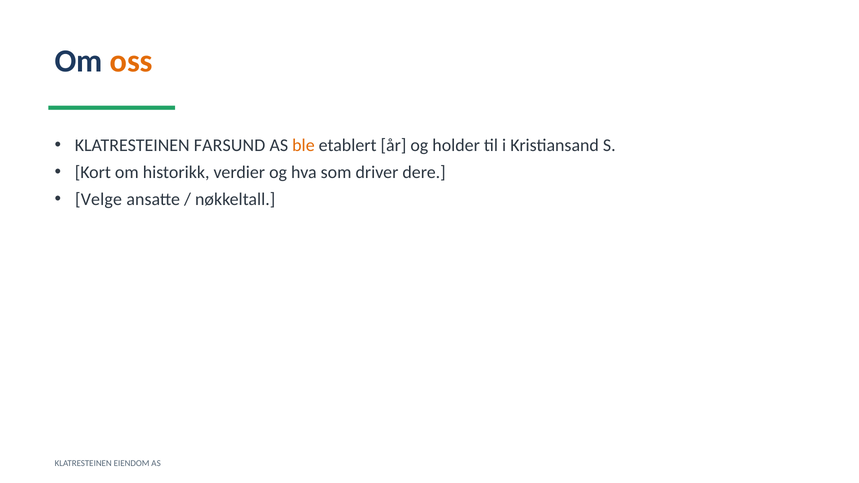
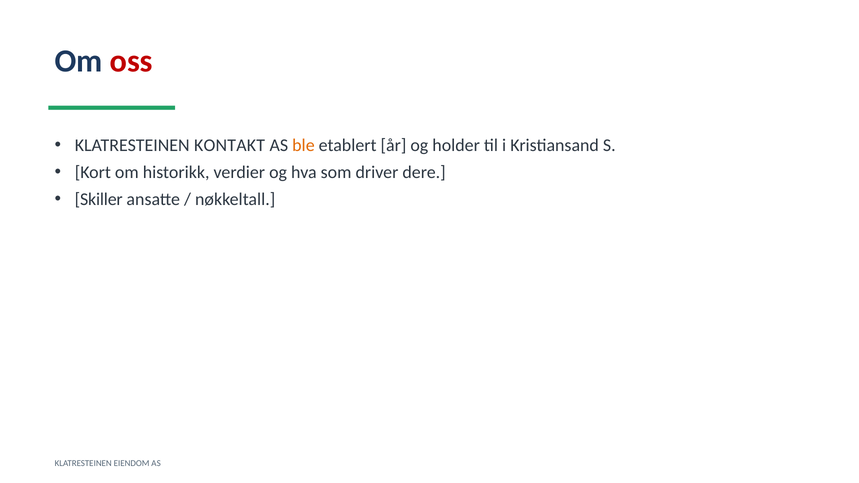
oss colour: orange -> red (131, 61)
FARSUND: FARSUND -> KONTAKT (230, 145)
Velge: Velge -> Skiller (99, 199)
